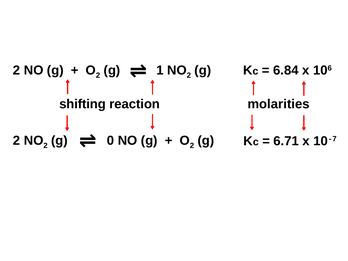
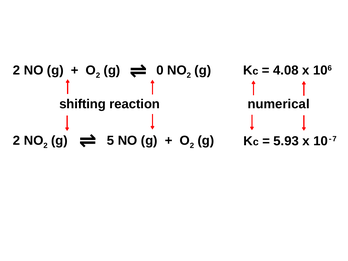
1: 1 -> 0 (160, 70)
6.84: 6.84 -> 4.08 (286, 70)
molarities: molarities -> numerical (279, 104)
6.71: 6.71 -> 5.93 (286, 141)
0: 0 -> 5 (110, 140)
